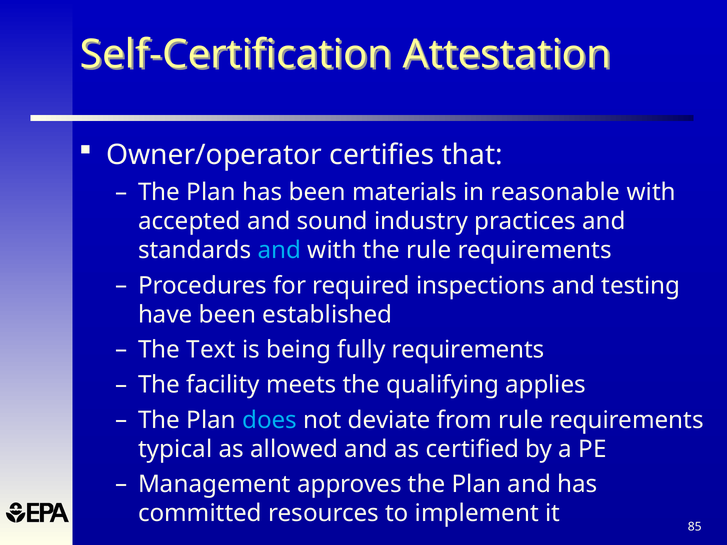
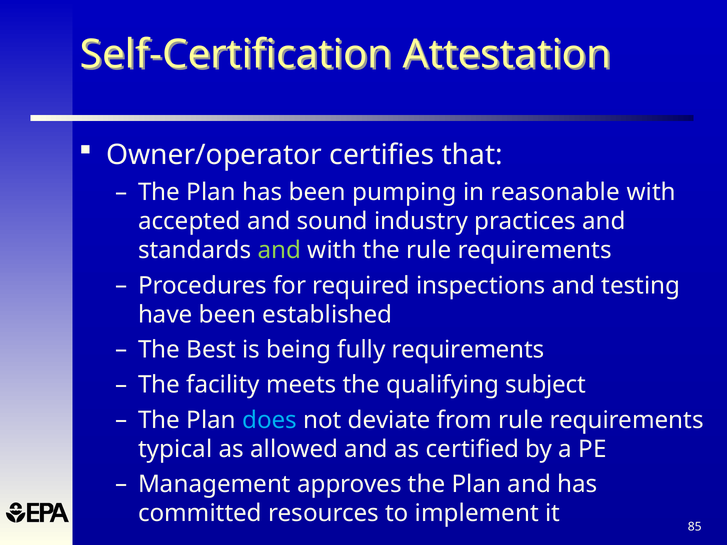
materials: materials -> pumping (404, 192)
and colour: light blue -> light green (279, 251)
Text: Text -> Best (211, 350)
applies: applies -> subject (546, 385)
